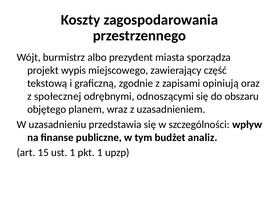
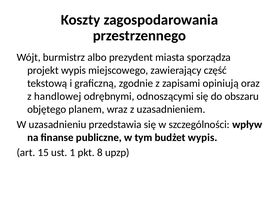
społecznej: społecznej -> handlowej (58, 96)
budżet analiz: analiz -> wypis (203, 138)
pkt 1: 1 -> 8 (100, 153)
